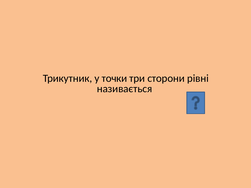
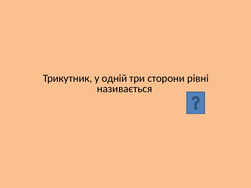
точки: точки -> одній (114, 78)
